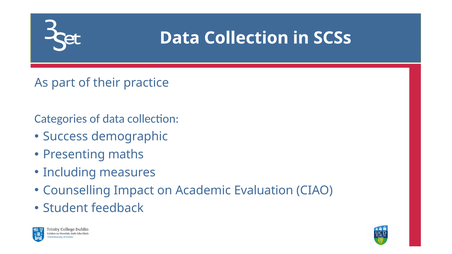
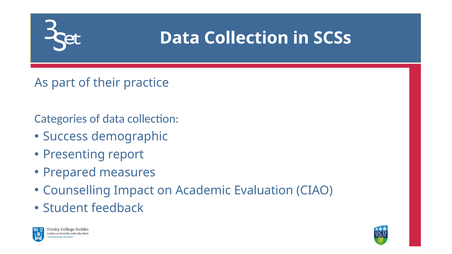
maths: maths -> report (126, 155)
Including: Including -> Prepared (70, 173)
